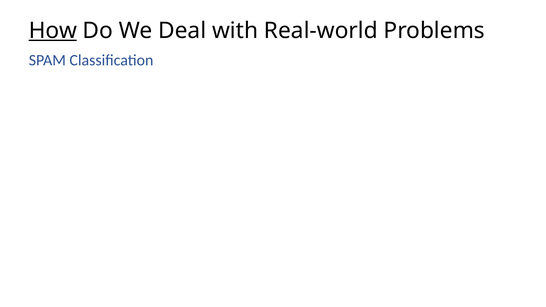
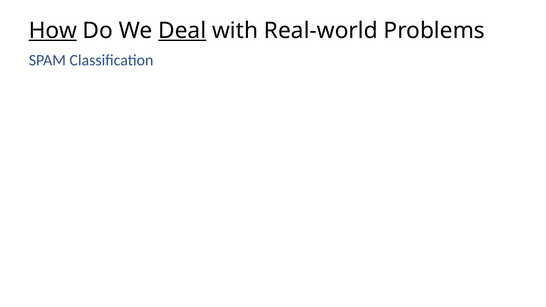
Deal underline: none -> present (182, 31)
